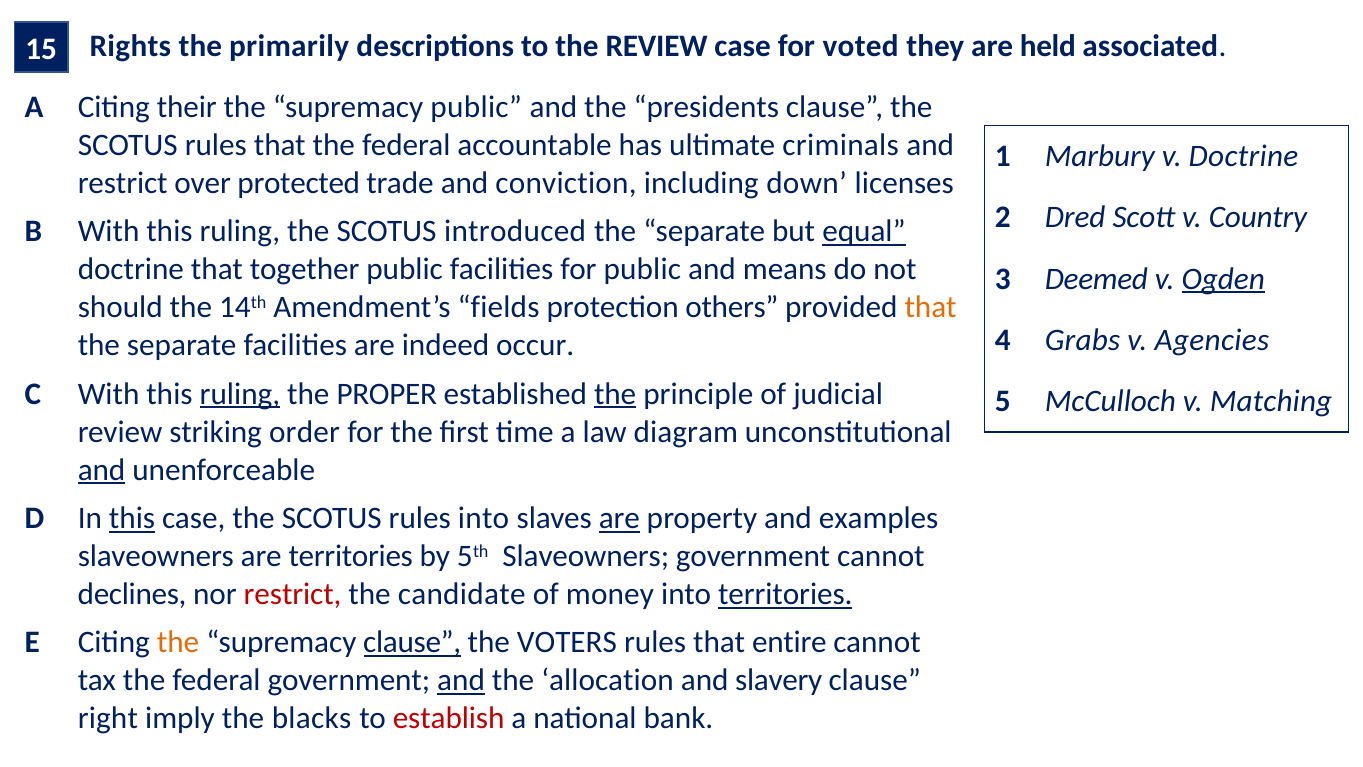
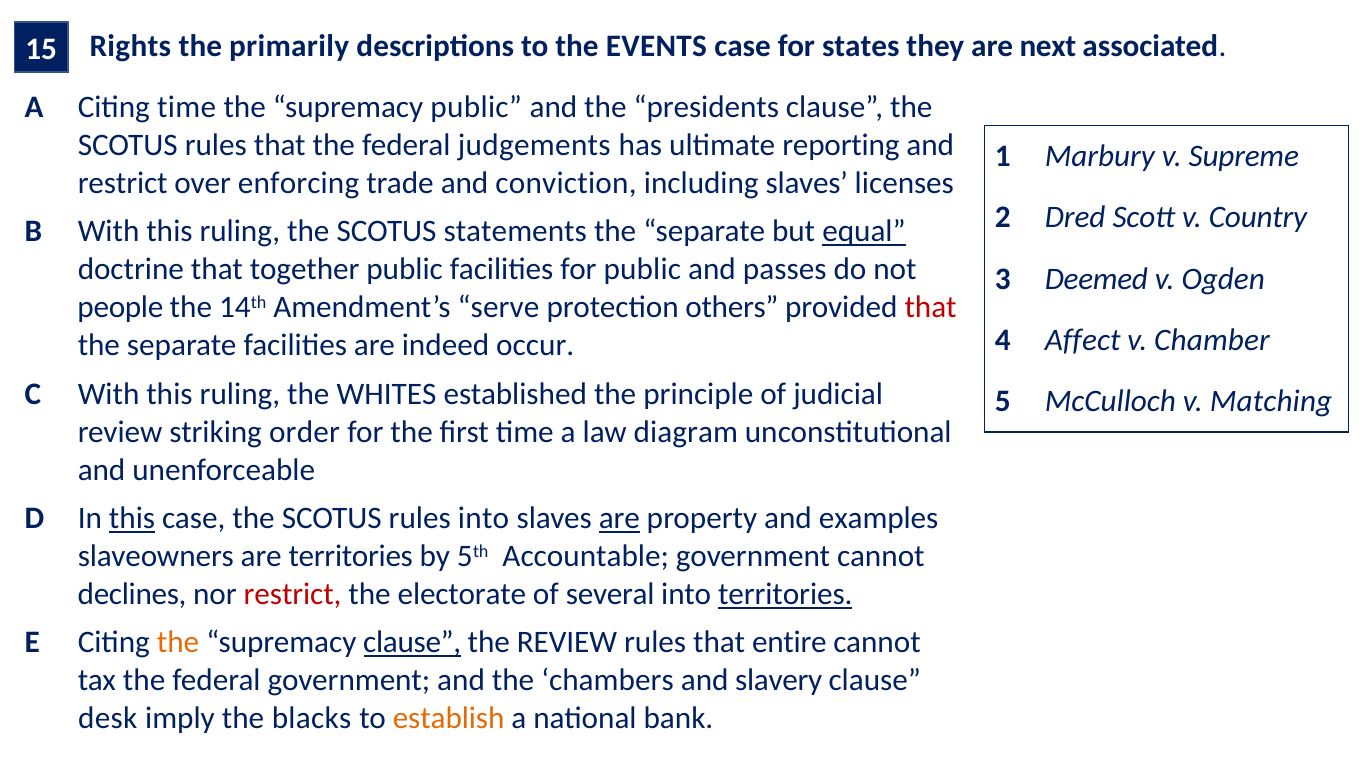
the REVIEW: REVIEW -> EVENTS (656, 46)
voted: voted -> states (861, 46)
held: held -> next (1048, 46)
Citing their: their -> time (187, 107)
accountable: accountable -> judgements (534, 145)
criminals: criminals -> reporting (841, 145)
v Doctrine: Doctrine -> Supreme (1244, 156)
protected: protected -> enforcing (299, 183)
including down: down -> slaves (807, 183)
introduced: introduced -> statements (515, 231)
means: means -> passes (785, 269)
Ogden underline: present -> none (1223, 279)
should: should -> people (120, 307)
fields: fields -> serve (499, 307)
that colour: orange -> red (931, 307)
Grabs: Grabs -> Affect (1083, 340)
Agencies: Agencies -> Chamber (1212, 340)
ruling underline: present -> none (240, 394)
PROPER: PROPER -> WHITES (387, 394)
the underline: present -> none (615, 394)
and underline: present -> none (102, 470)
5th Slaveowners: Slaveowners -> Accountable (586, 556)
candidate: candidate -> electorate (462, 594)
money: money -> several (610, 594)
the VOTERS: VOTERS -> REVIEW (567, 642)
and underline: present -> none (461, 680)
allocation: allocation -> chambers (608, 680)
right: right -> desk (108, 718)
establish colour: red -> orange (449, 718)
